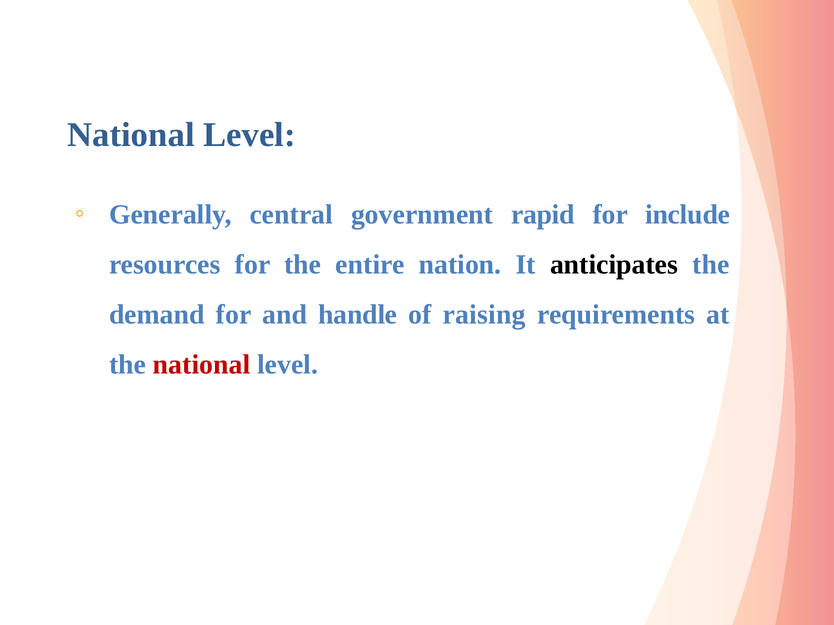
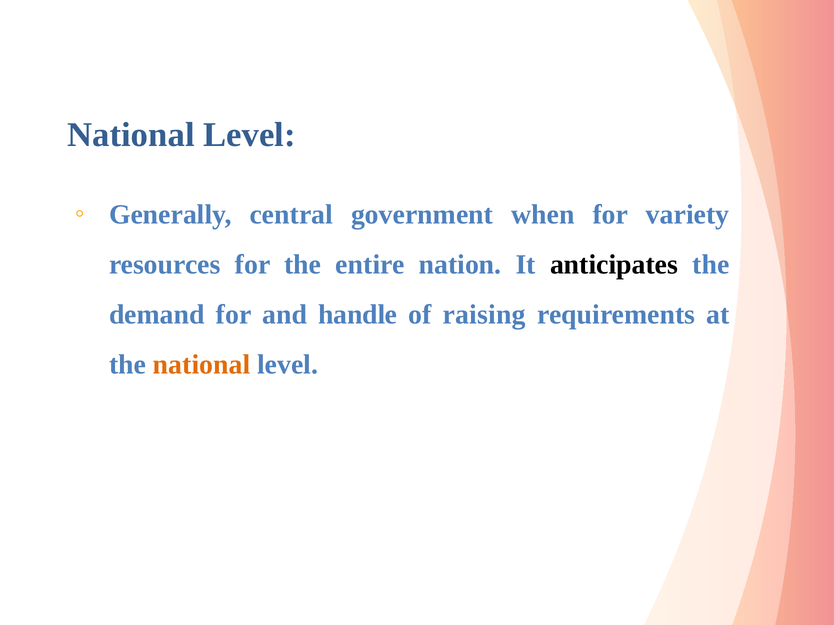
rapid: rapid -> when (543, 215)
include: include -> variety (688, 215)
national colour: red -> orange (202, 365)
